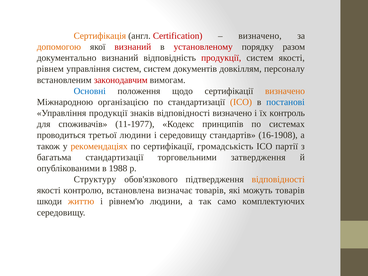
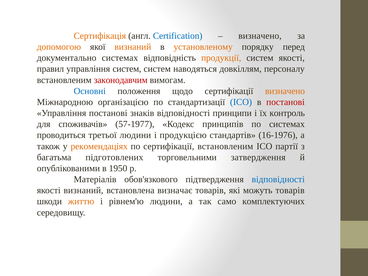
Certification colour: red -> blue (178, 36)
визнаний colour: red -> orange (133, 47)
установленому colour: red -> orange (203, 47)
разом: разом -> перед (294, 47)
документально визнаний: визнаний -> системах (120, 58)
продукції colour: red -> orange (221, 58)
рівнем: рівнем -> правил (50, 69)
документів: документів -> наводяться (195, 69)
ІСО colour: orange -> blue (241, 102)
постанові colour: blue -> red (286, 102)
Управління продукції: продукції -> постанові (108, 113)
відповідності визначено: визначено -> принципи (232, 113)
11-1977: 11-1977 -> 57-1977 (135, 124)
і середовищу: середовищу -> продукцією (183, 135)
16-1908: 16-1908 -> 16-1976 (278, 135)
сертифікації громадськість: громадськість -> встановленим (225, 146)
багатьма стандартизації: стандартизації -> підготовлених (114, 157)
1988: 1988 -> 1950 (118, 168)
Структуру: Структуру -> Матеріалів (95, 179)
відповідності colour: orange -> blue (278, 179)
якості контролю: контролю -> визнаний (83, 190)
